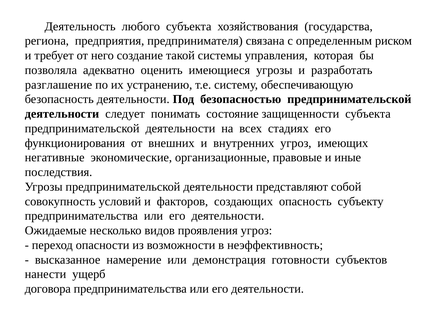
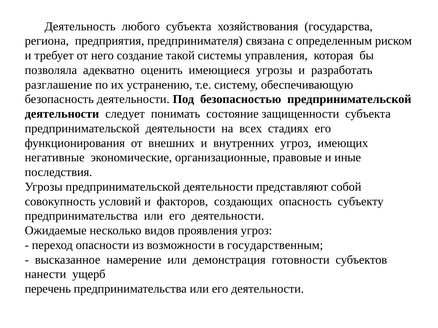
неэффективность: неэффективность -> государственным (275, 245)
договора: договора -> перечень (48, 289)
